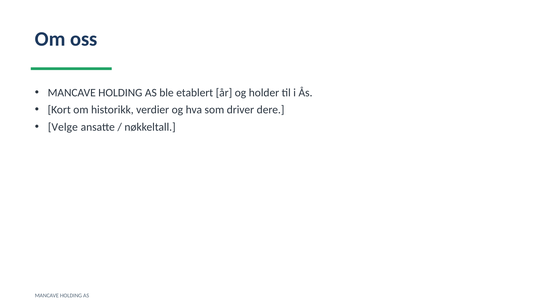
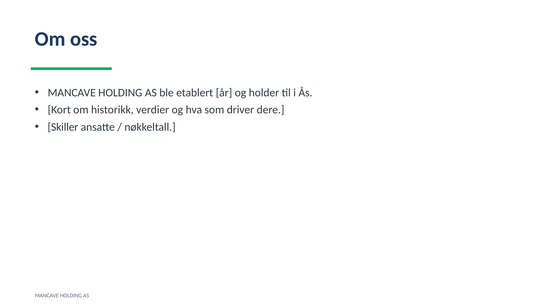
Velge: Velge -> Skiller (63, 127)
